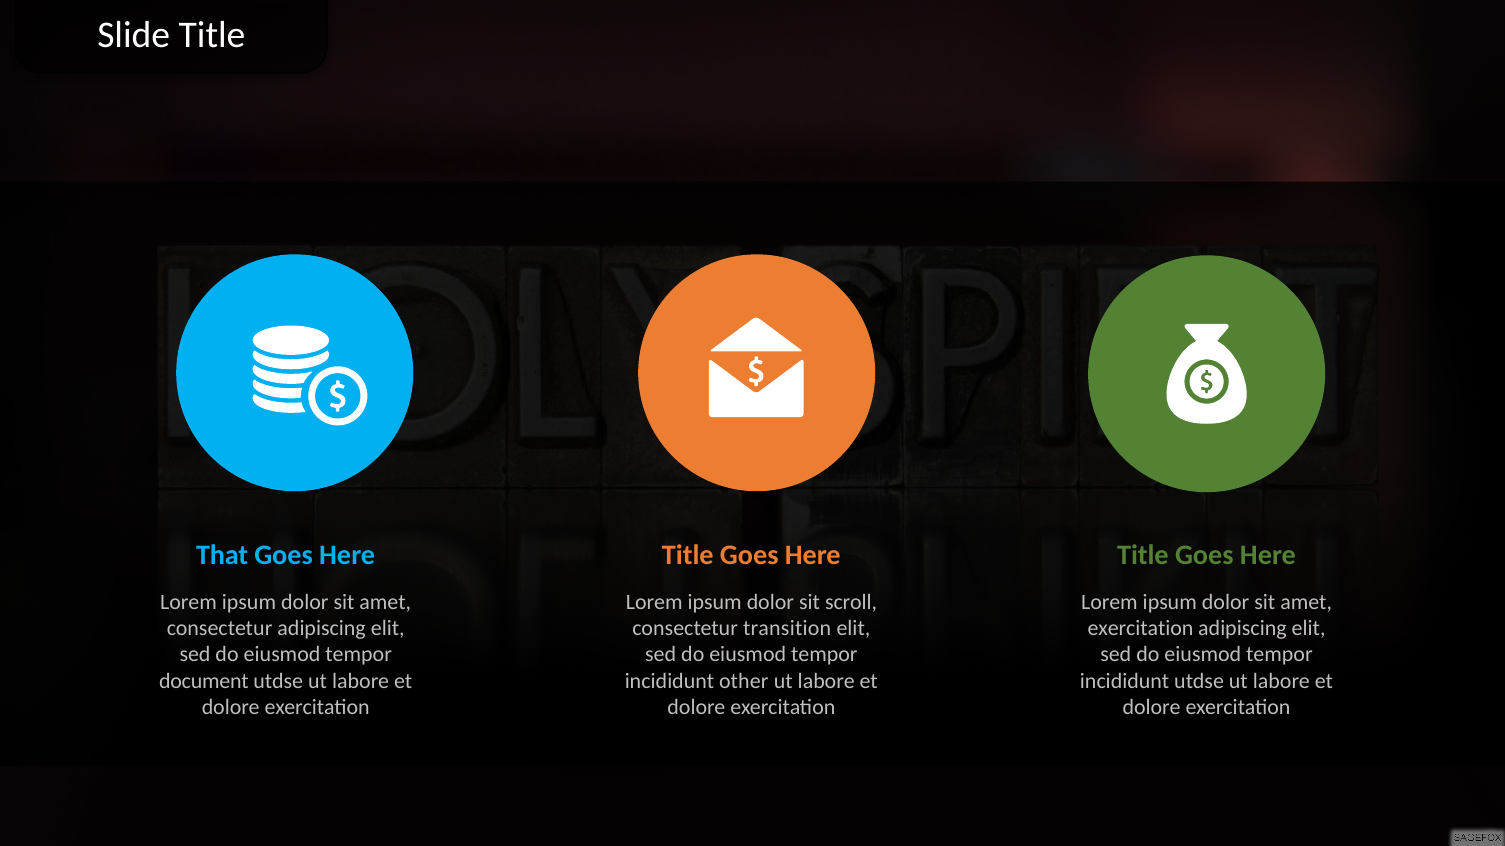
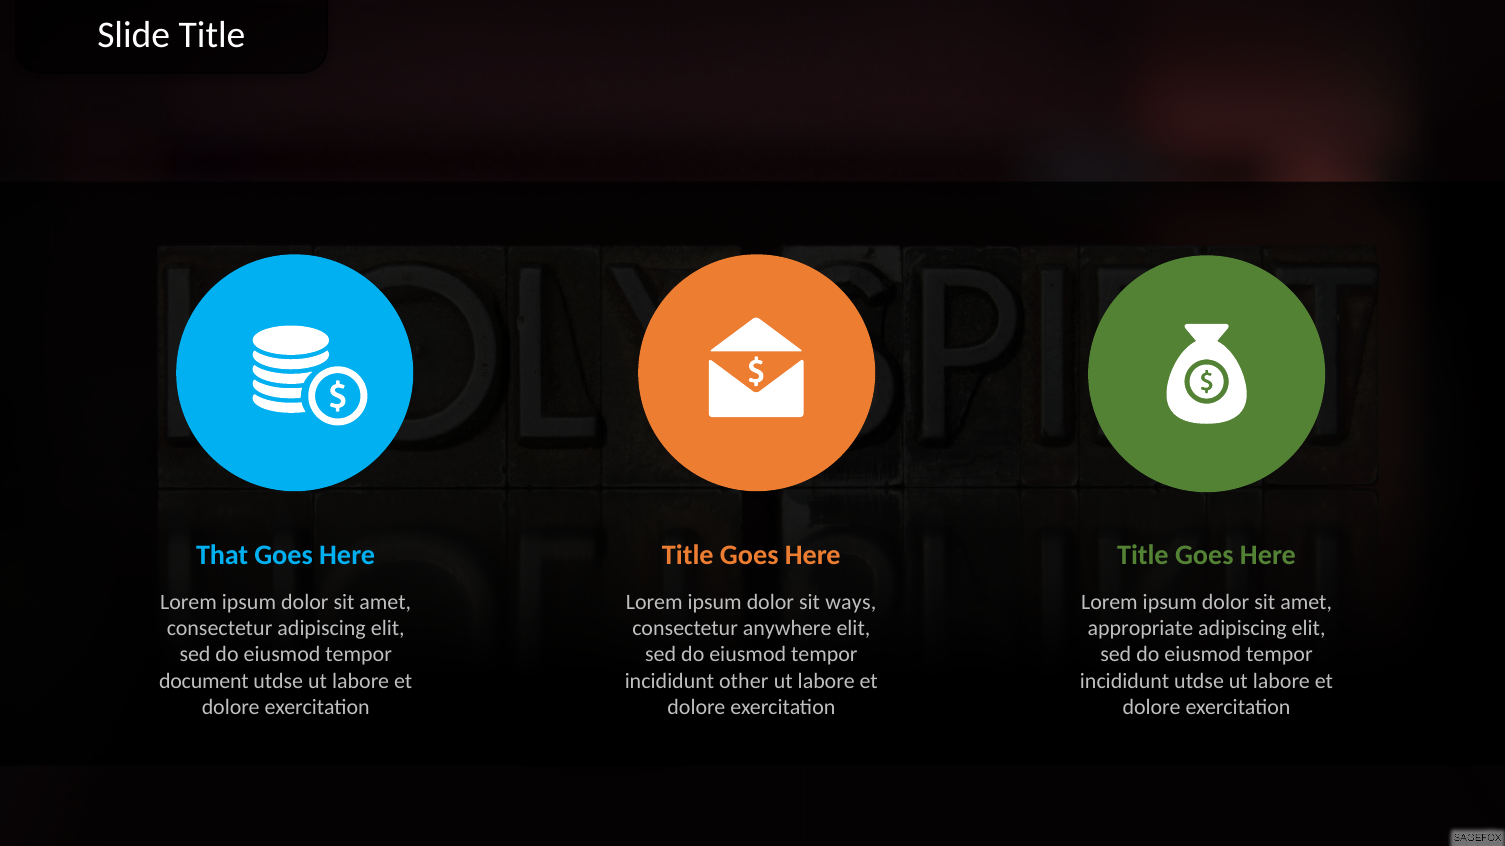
scroll: scroll -> ways (851, 602)
transition: transition -> anywhere (787, 629)
exercitation: exercitation -> appropriate (1140, 629)
